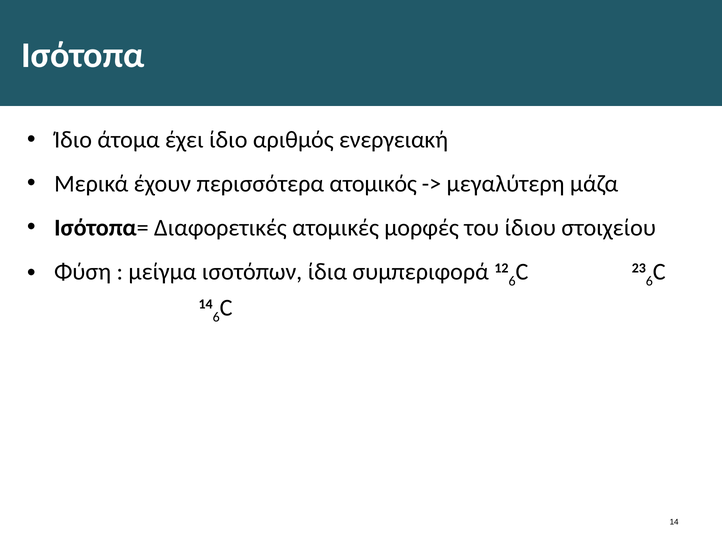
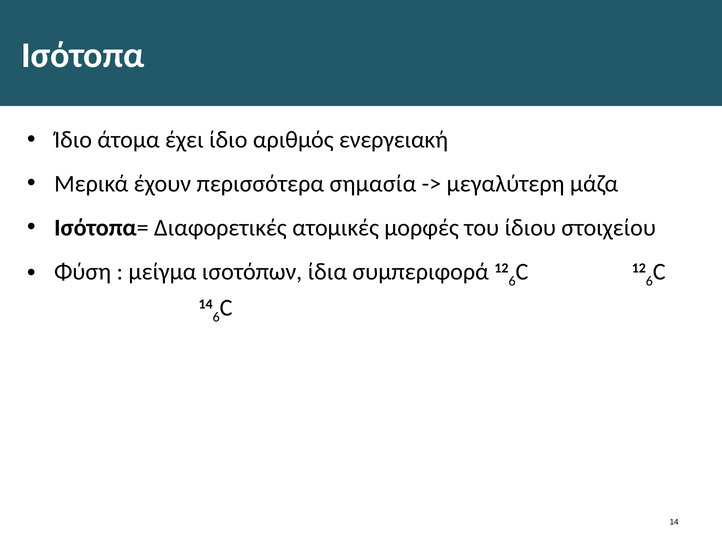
ατομικός: ατομικός -> σημασία (373, 184)
23: 23 -> 12 (639, 268)
